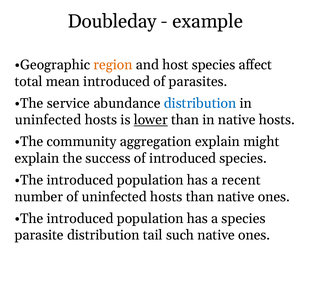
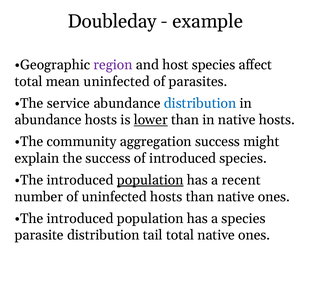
region colour: orange -> purple (113, 65)
mean introduced: introduced -> uninfected (117, 81)
uninfected: uninfected -> abundance (48, 120)
aggregation explain: explain -> success (217, 142)
population underline: none -> present (150, 180)
tail such: such -> total (180, 235)
